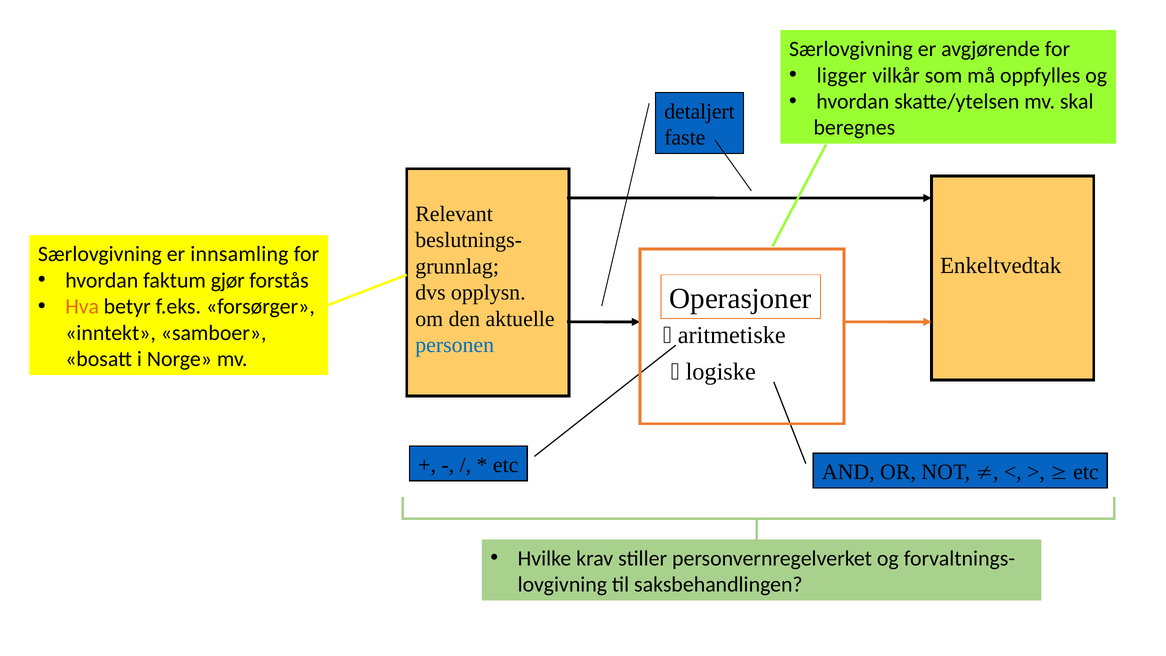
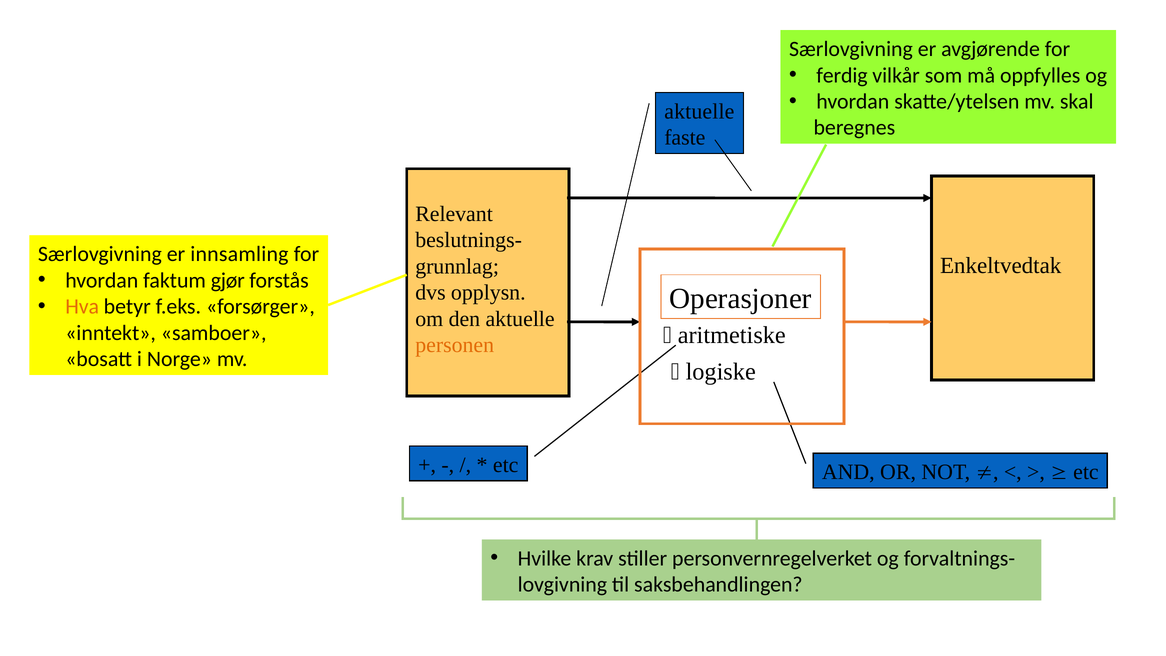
ligger: ligger -> ferdig (842, 75)
detaljert: detaljert -> aktuelle (699, 111)
personen colour: blue -> orange (455, 345)
